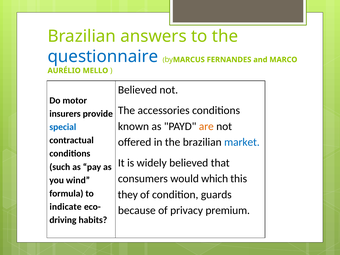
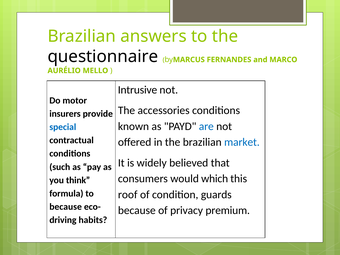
questionnaire colour: blue -> black (103, 57)
Believed: Believed -> Intrusive (138, 90)
are colour: orange -> blue (206, 126)
wind: wind -> think (78, 180)
they: they -> roof (128, 195)
indicate: indicate -> because (66, 207)
